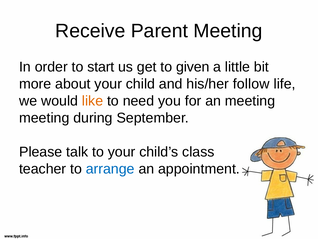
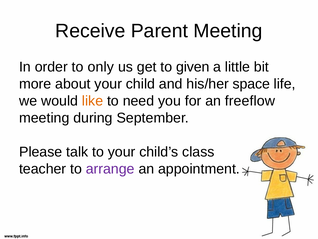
start: start -> only (101, 67)
follow: follow -> space (251, 84)
an meeting: meeting -> freeflow (250, 101)
arrange colour: blue -> purple (110, 168)
